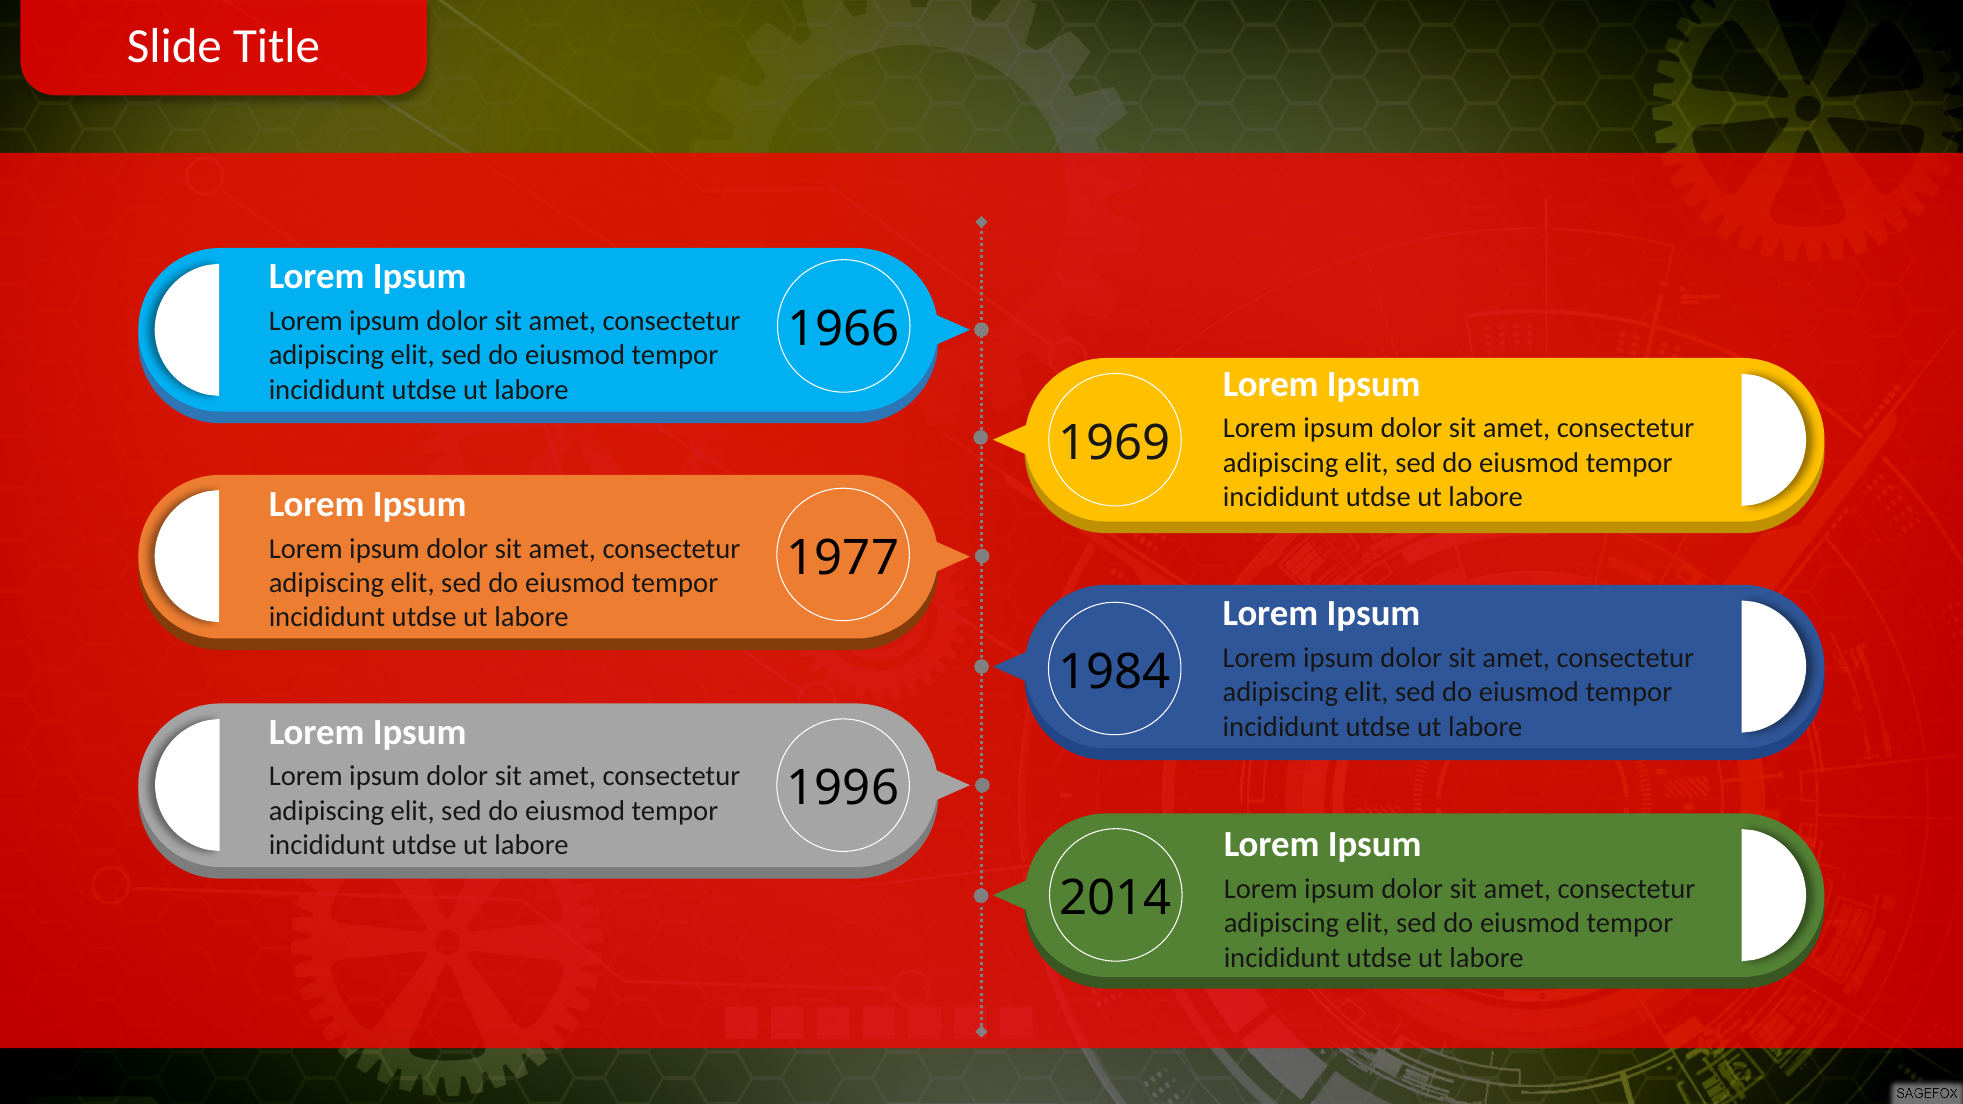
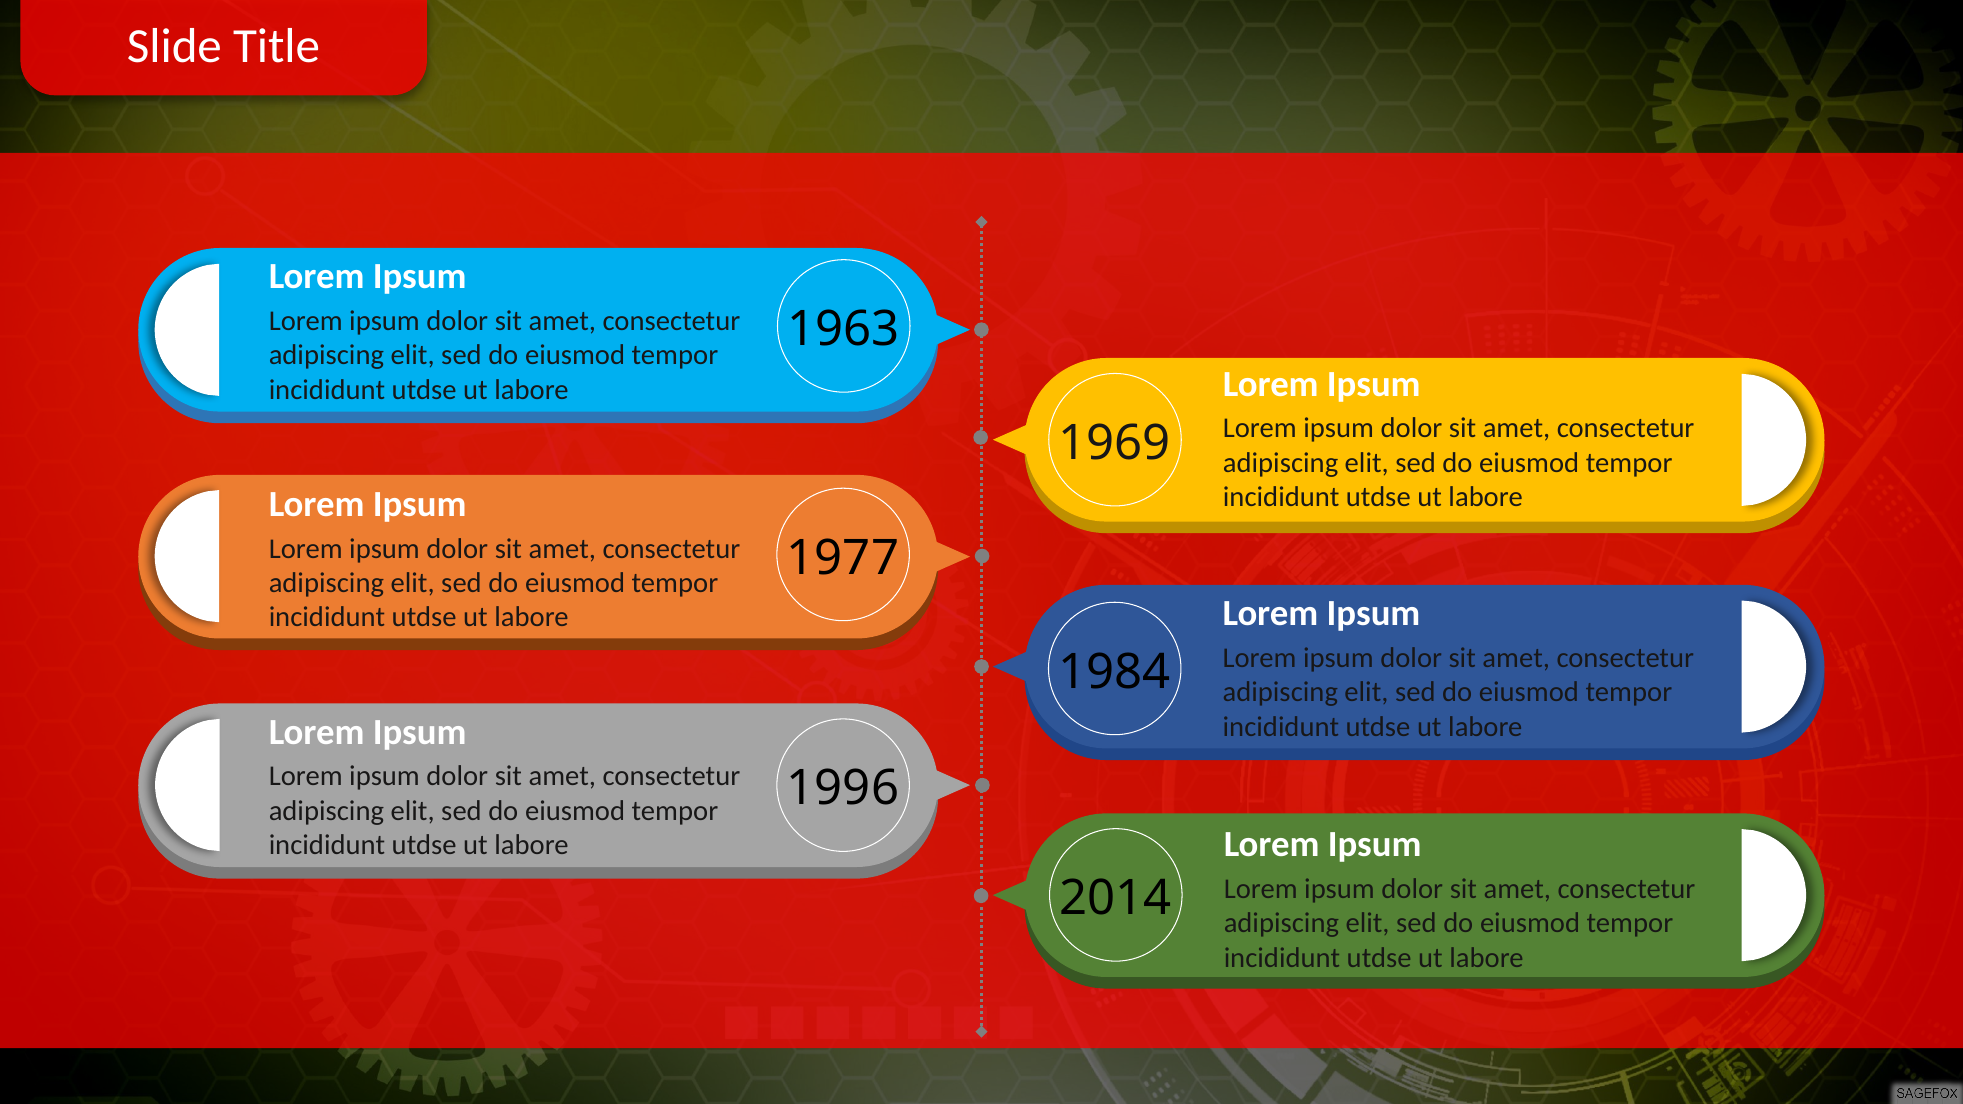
1966: 1966 -> 1963 (844, 329)
